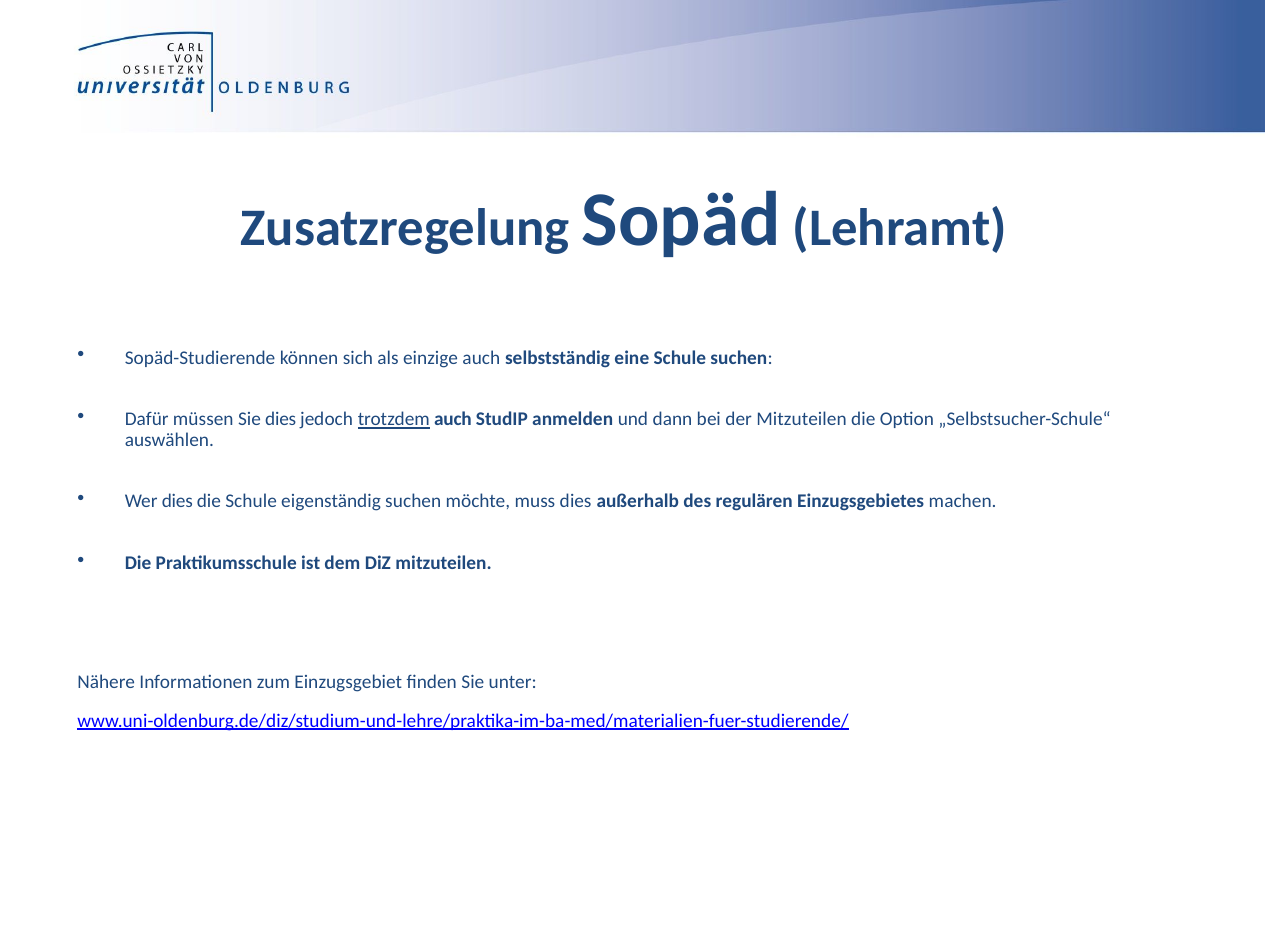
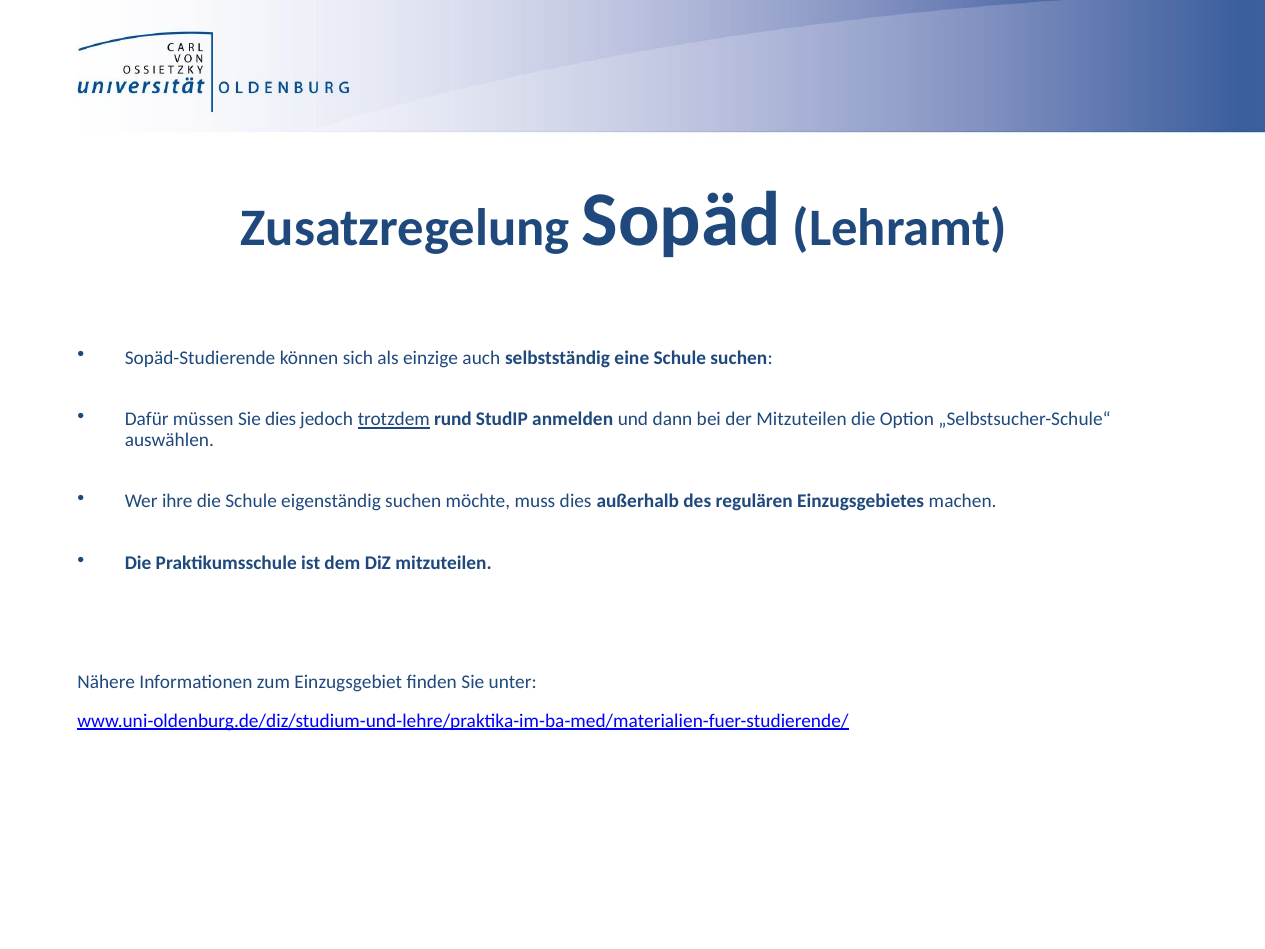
trotzdem auch: auch -> rund (453, 419)
Wer dies: dies -> ihre (177, 501)
